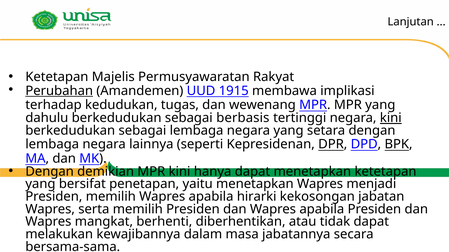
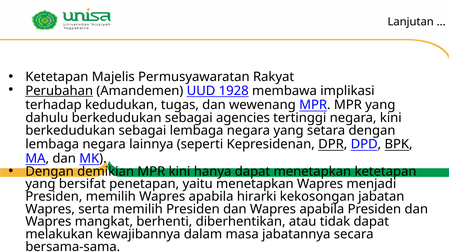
1915: 1915 -> 1928 (234, 91)
berbasis: berbasis -> agencies (243, 118)
kini underline: present -> none (391, 118)
